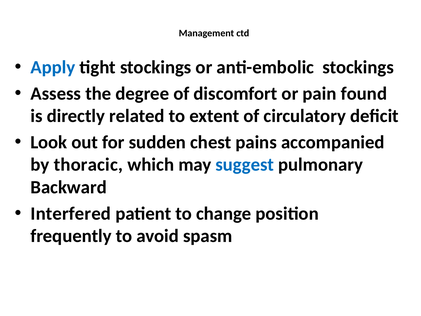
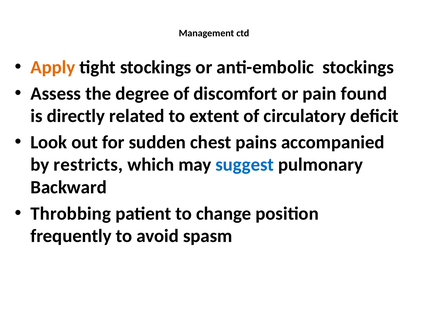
Apply colour: blue -> orange (53, 67)
thoracic: thoracic -> restricts (88, 165)
Interfered: Interfered -> Throbbing (71, 213)
